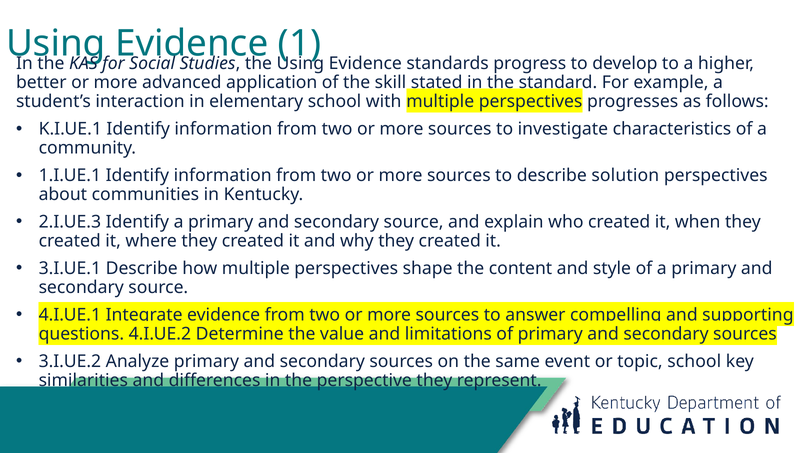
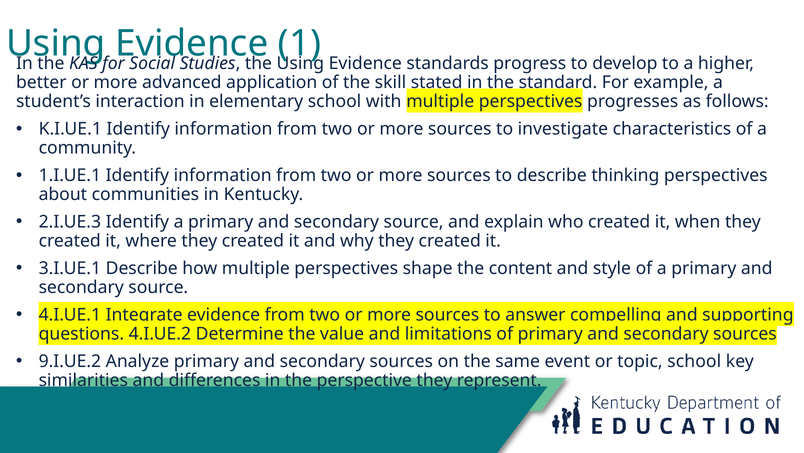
solution: solution -> thinking (625, 175)
3.I.UE.2: 3.I.UE.2 -> 9.I.UE.2 (70, 361)
